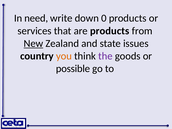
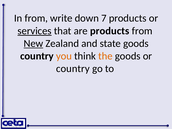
In need: need -> from (36, 18)
0: 0 -> 7 (104, 18)
services underline: none -> present (35, 31)
state issues: issues -> goods (136, 43)
the colour: purple -> orange (105, 56)
possible: possible -> country (73, 69)
